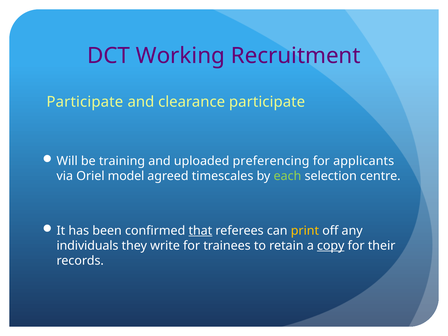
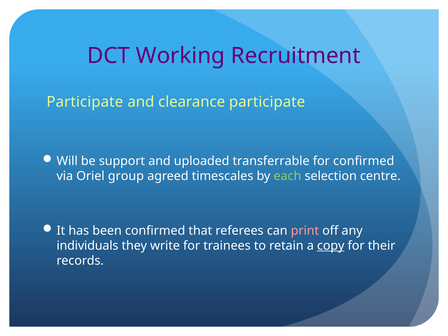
training: training -> support (122, 161)
preferencing: preferencing -> transferrable (271, 161)
for applicants: applicants -> confirmed (364, 161)
model: model -> group (126, 176)
that underline: present -> none (200, 231)
print colour: yellow -> pink (305, 231)
